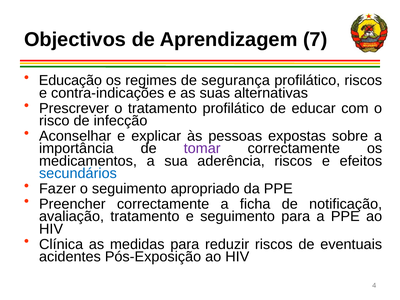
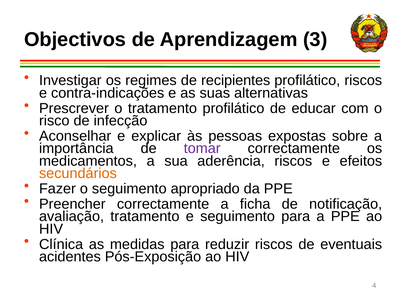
7: 7 -> 3 (315, 40)
Educação: Educação -> Investigar (70, 81)
segurança: segurança -> recipientes (236, 81)
secundários colour: blue -> orange (78, 173)
